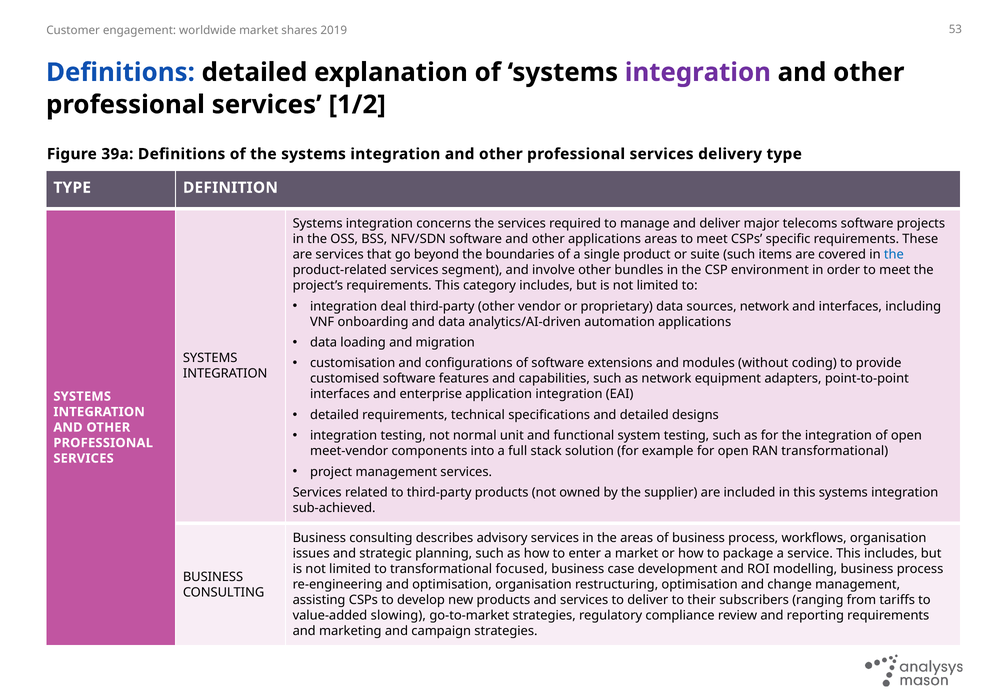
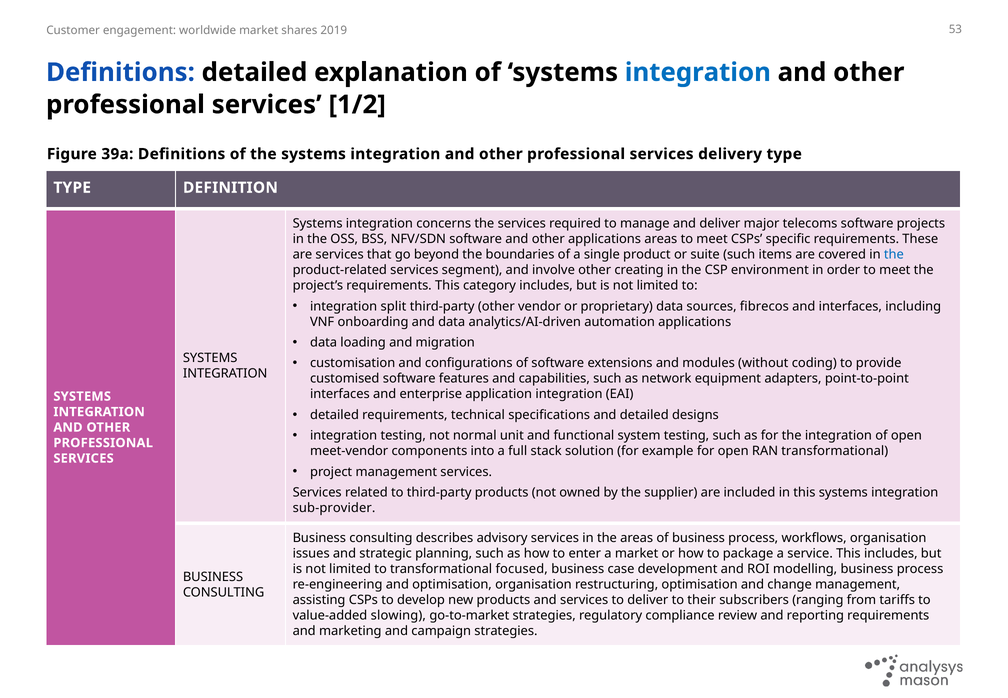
integration colour: purple -> blue (698, 72)
bundles: bundles -> creating (639, 270)
deal: deal -> split (393, 306)
sources network: network -> fibrecos (764, 306)
sub-achieved: sub-achieved -> sub-provider (334, 508)
